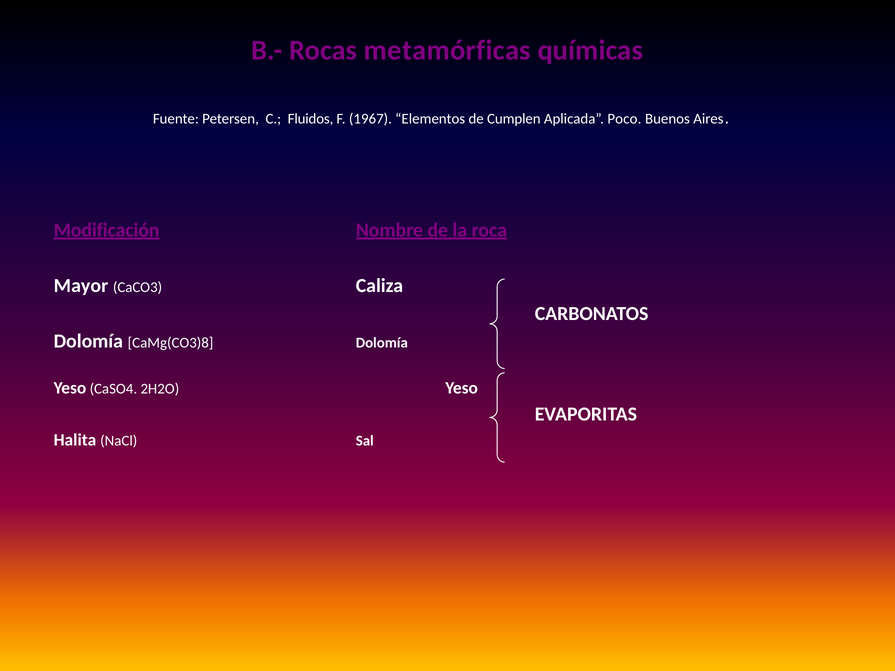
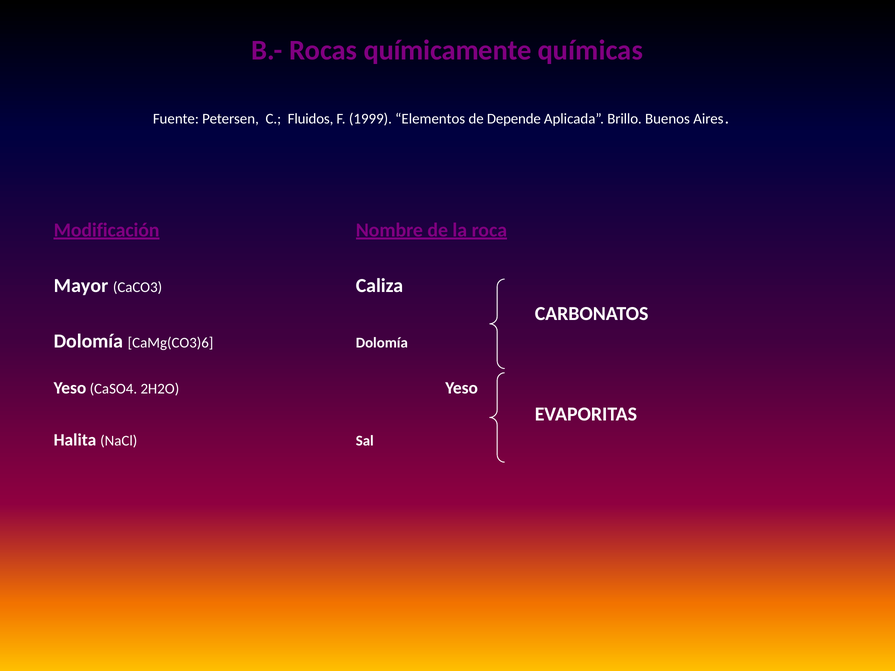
metamórficas: metamórficas -> químicamente (448, 50)
1967: 1967 -> 1999 (370, 119)
Cumplen: Cumplen -> Depende (514, 119)
Poco: Poco -> Brillo (625, 119)
CaMg(CO3)8: CaMg(CO3)8 -> CaMg(CO3)6 (171, 343)
